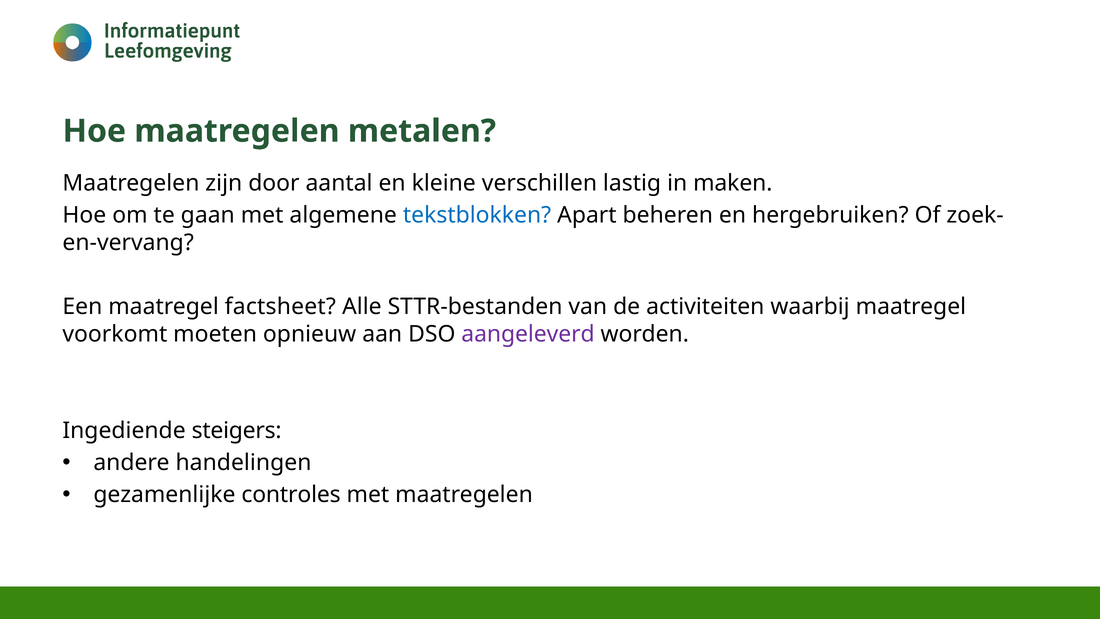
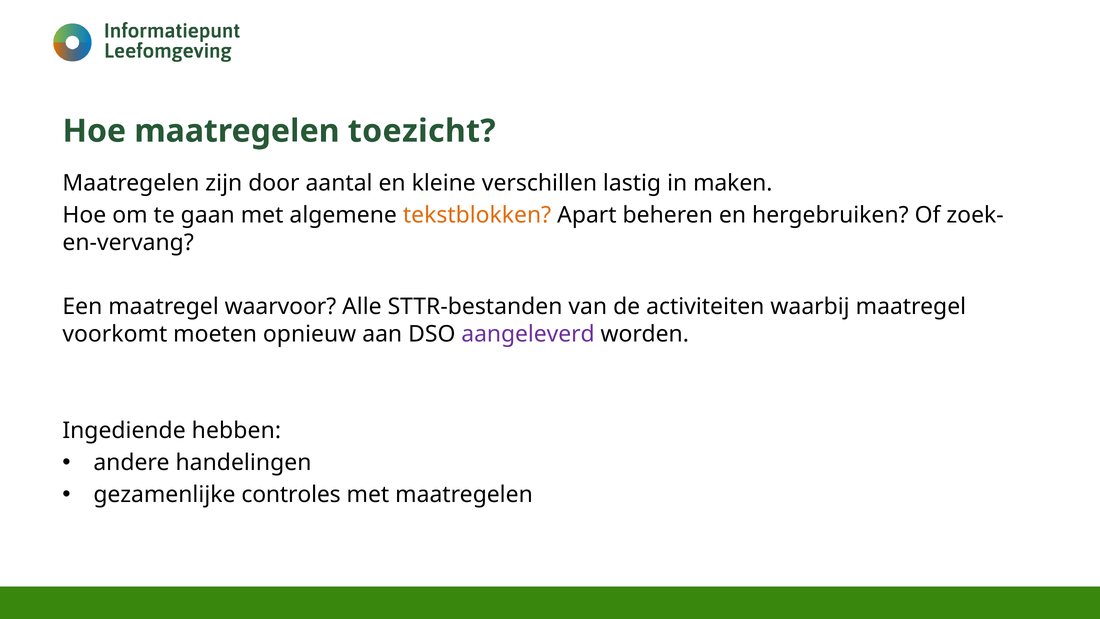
metalen: metalen -> toezicht (422, 131)
tekstblokken colour: blue -> orange (477, 215)
factsheet: factsheet -> waarvoor (280, 307)
steigers: steigers -> hebben (236, 430)
